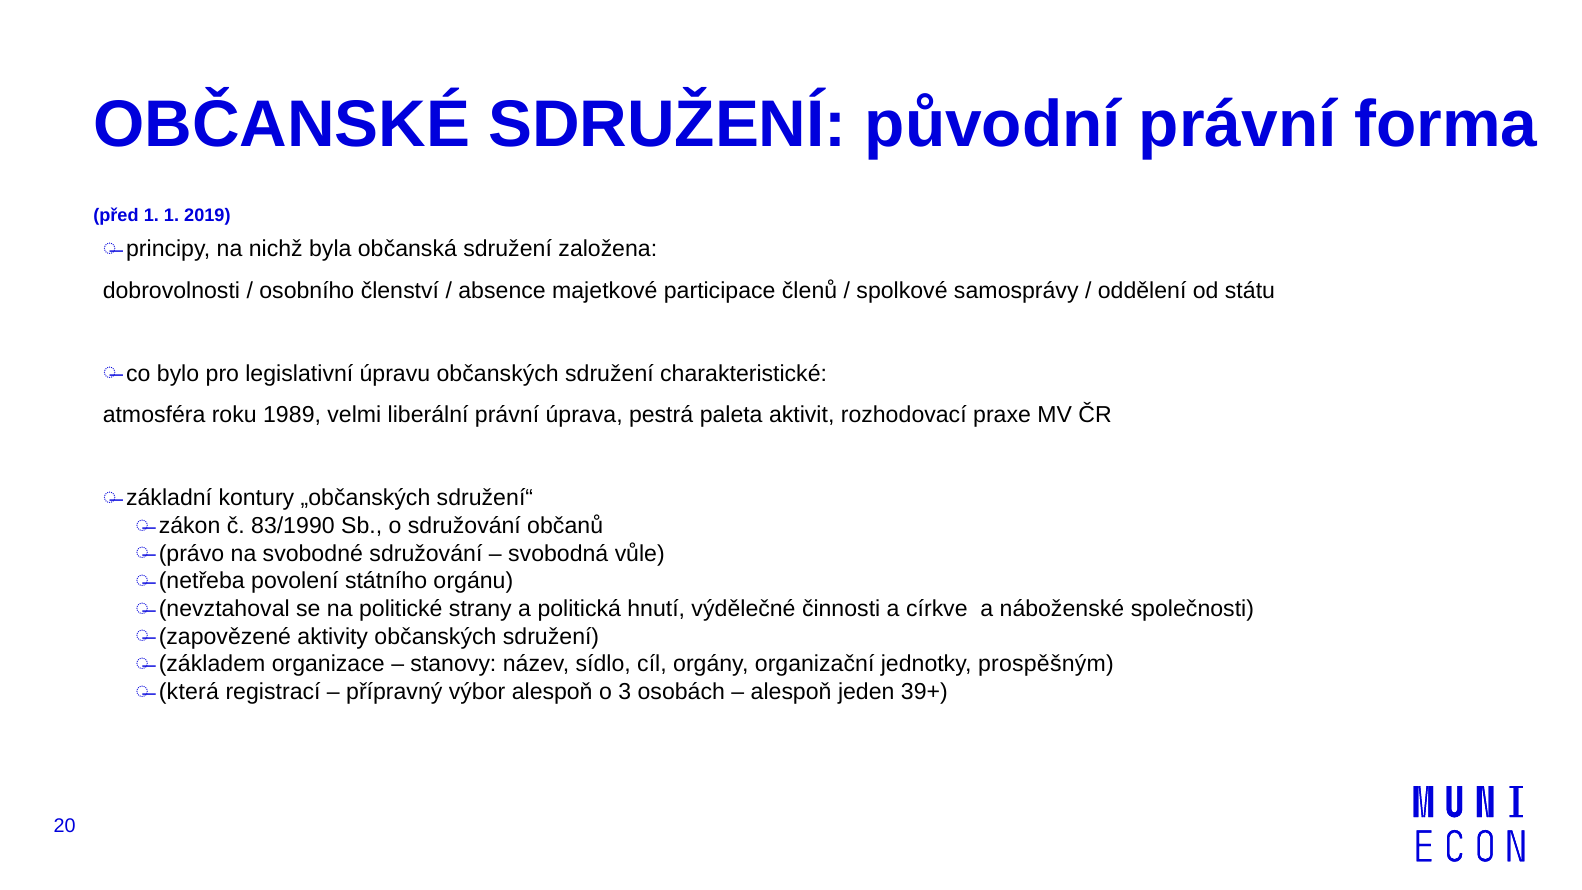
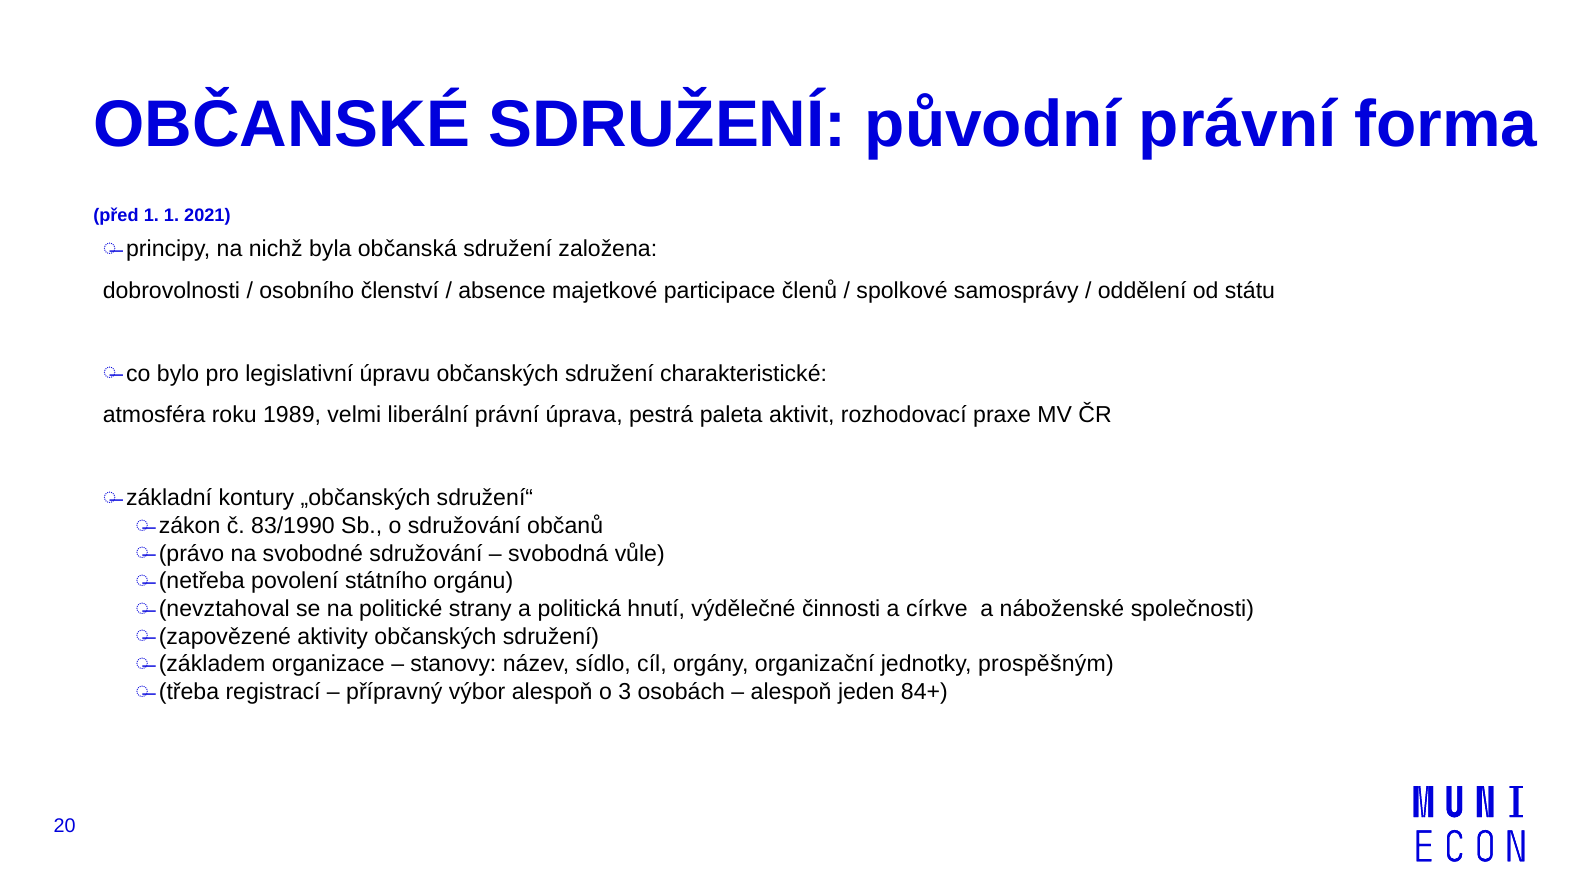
2019: 2019 -> 2021 (207, 216)
která: která -> třeba (189, 692)
39+: 39+ -> 84+ (924, 692)
